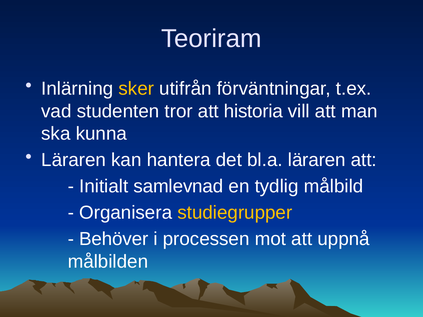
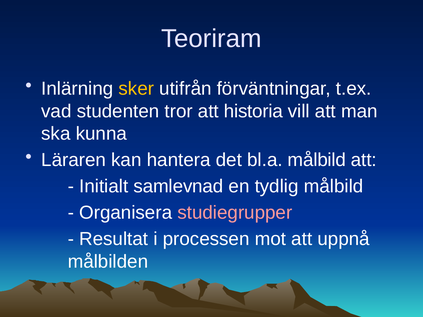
bl.a läraren: läraren -> målbild (317, 160)
studiegrupper colour: yellow -> pink (235, 213)
Behöver: Behöver -> Resultat (114, 239)
